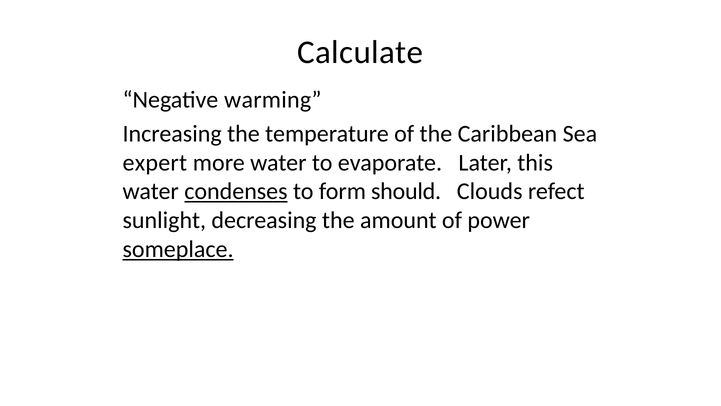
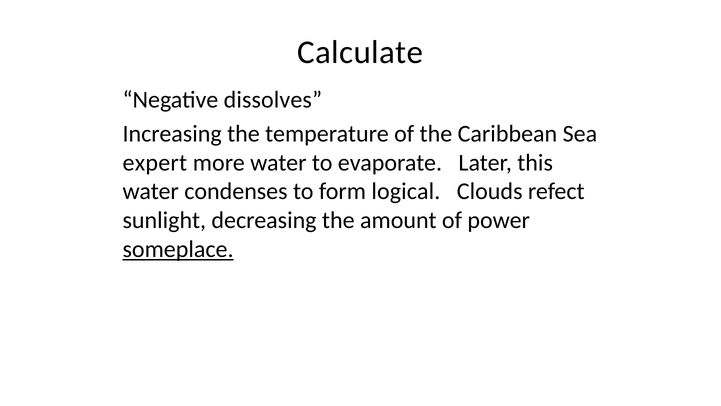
warming: warming -> dissolves (273, 100)
condenses underline: present -> none (236, 191)
should: should -> logical (406, 191)
